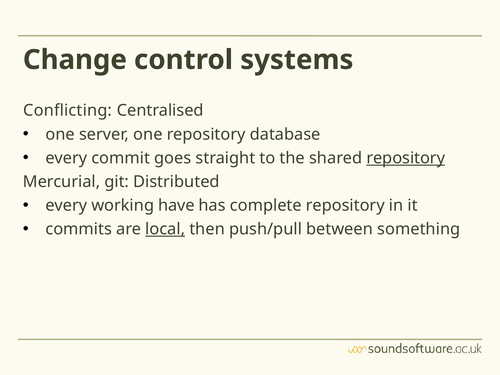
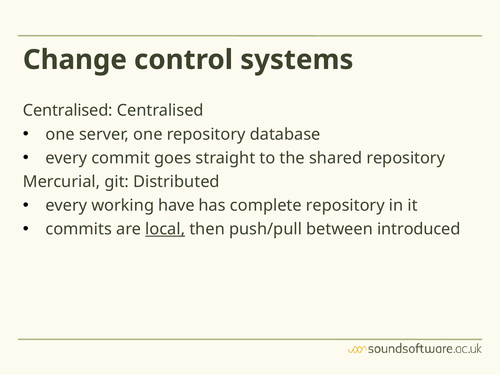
Conflicting: Conflicting -> Centralised (68, 111)
repository underline: present -> none (406, 158)
something: something -> introduced (419, 229)
